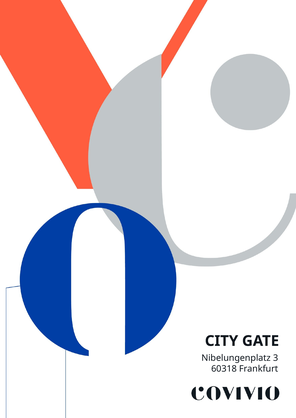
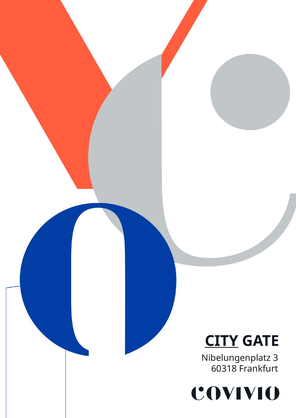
CITY underline: none -> present (222, 341)
